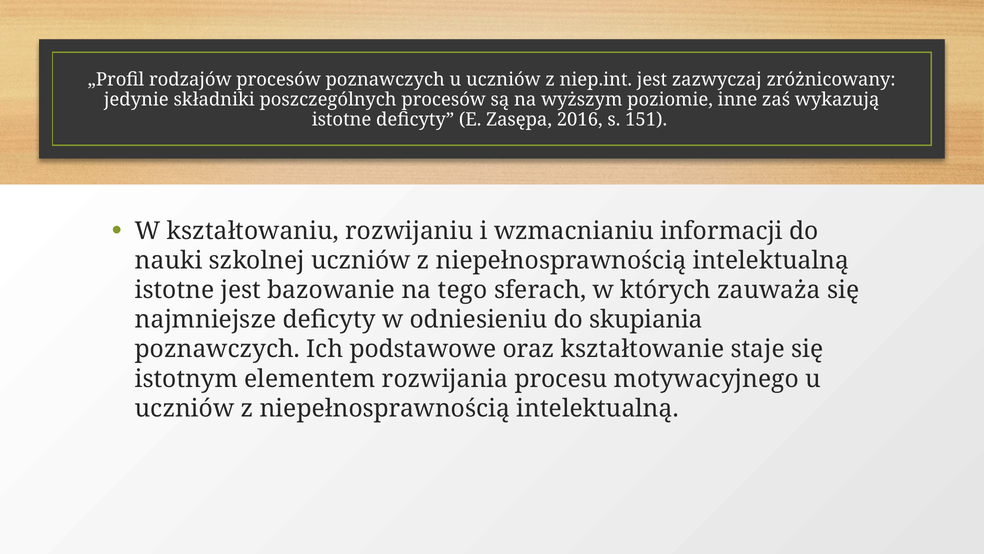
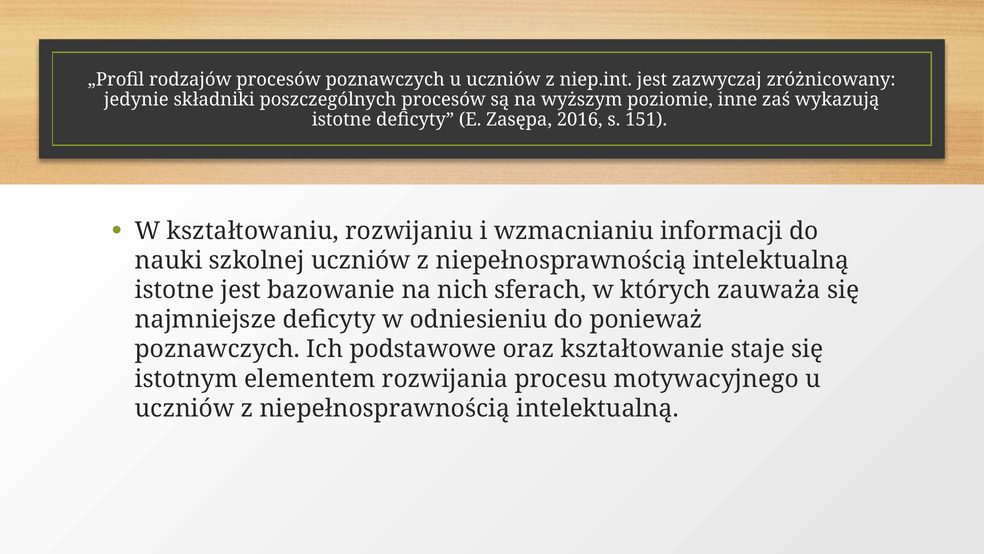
tego: tego -> nich (463, 290)
skupiania: skupiania -> ponieważ (646, 320)
